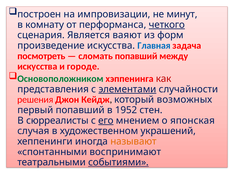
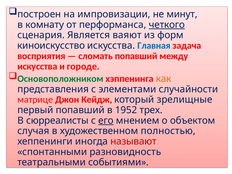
произведение: произведение -> киноискусство (51, 46)
посмотреть: посмотреть -> восприятия (41, 56)
как colour: red -> orange (164, 79)
элементами underline: present -> none (127, 89)
решения: решения -> матрице (35, 100)
возможных: возможных -> зрелищные (185, 100)
стен: стен -> трех (151, 110)
японская: японская -> объектом (193, 121)
украшений: украшений -> полностью (168, 131)
называют colour: orange -> red (133, 141)
воспринимают: воспринимают -> разновидность (125, 152)
событиями underline: present -> none (118, 162)
